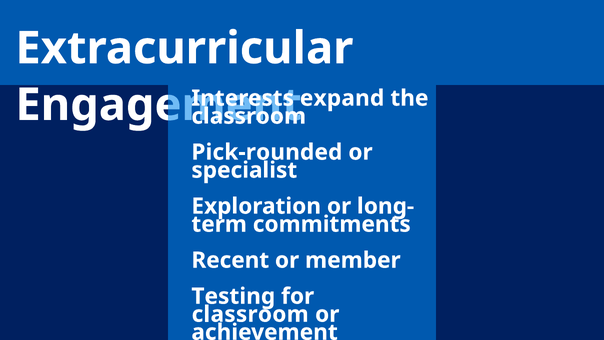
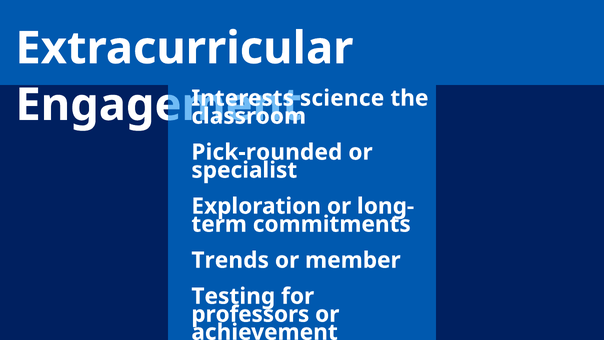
expand: expand -> science (342, 98)
Recent: Recent -> Trends (230, 260)
classroom: classroom -> professors (250, 314)
